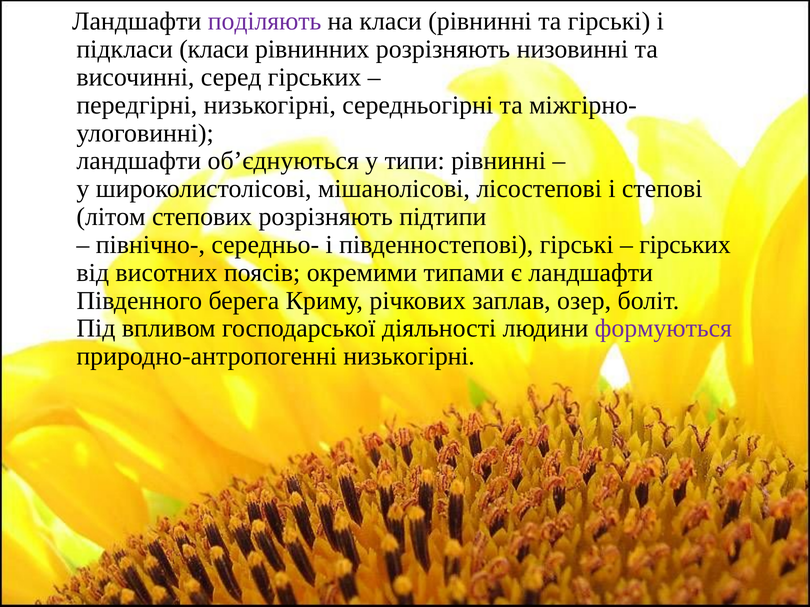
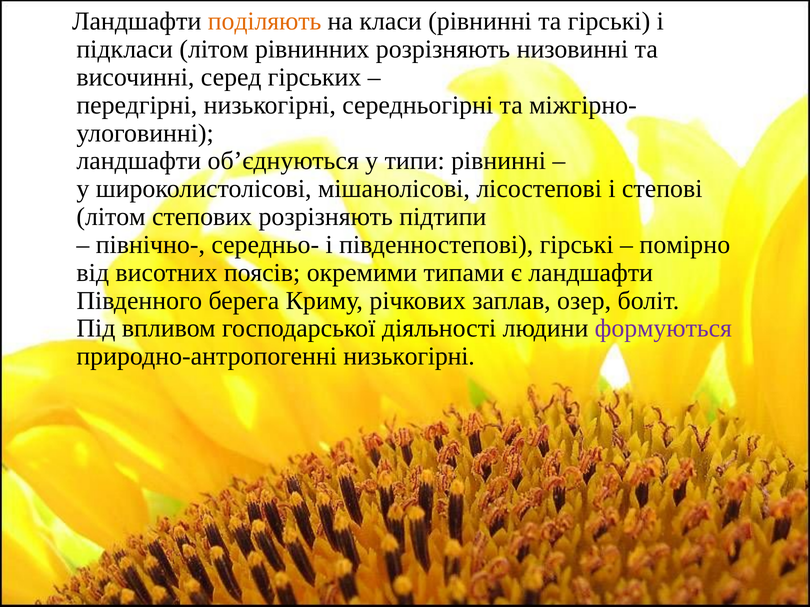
поділяють colour: purple -> orange (265, 21)
підкласи класи: класи -> літом (214, 49)
гірських: гірських -> помірно (685, 245)
